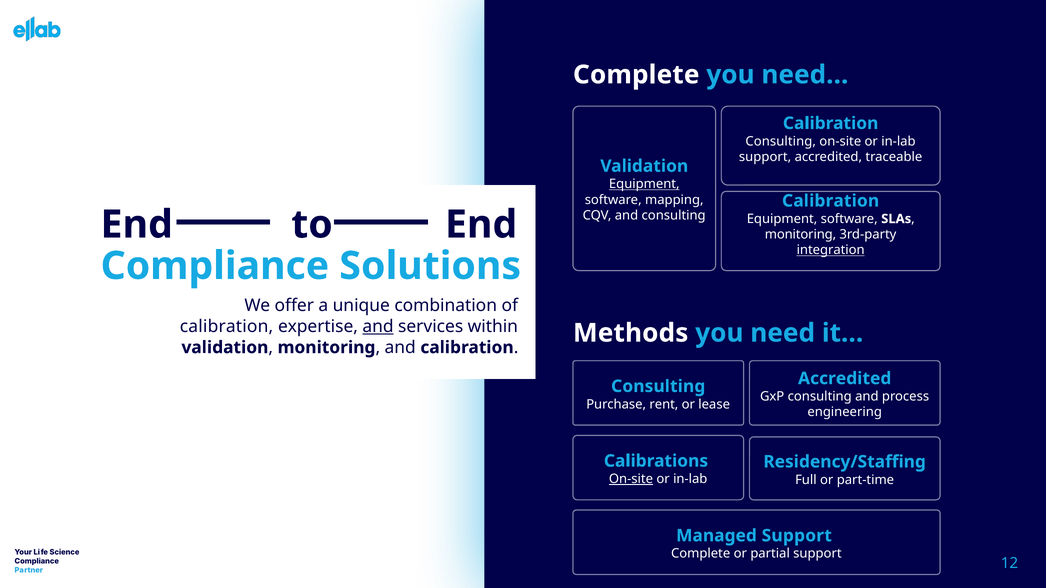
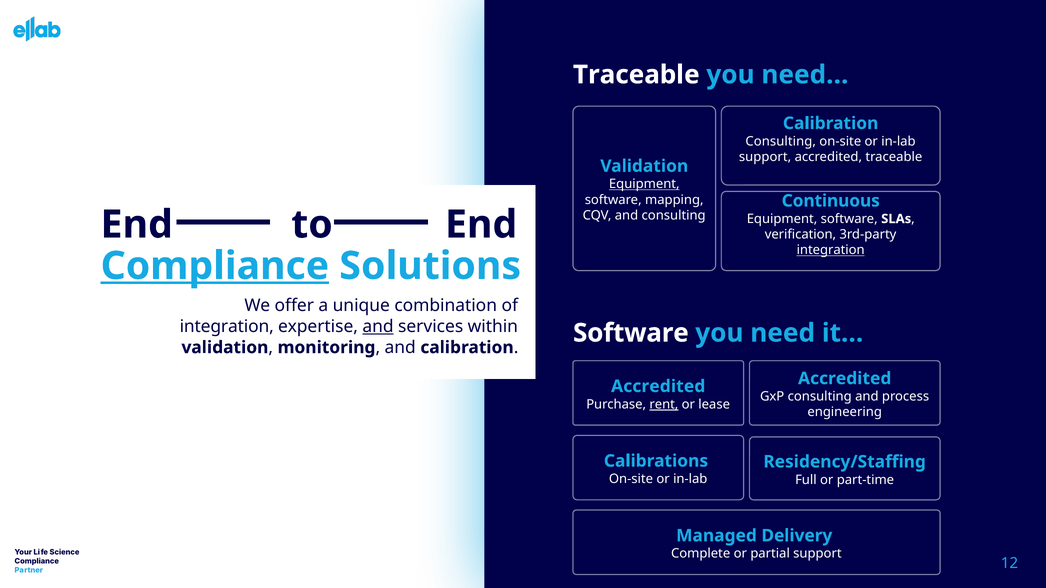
Complete: Complete -> Traceable (636, 75)
Calibration: Calibration -> Continuous (831, 201)
monitoring: monitoring -> verification (800, 235)
Compliance underline: none -> present (215, 266)
calibration: calibration -> integration (227, 327)
Methods: Methods -> Software (631, 333)
Consulting: Consulting -> Accredited (658, 387)
rent underline: none -> present (664, 405)
On-site underline: present -> none (631, 479)
Managed Support: Support -> Delivery (797, 536)
